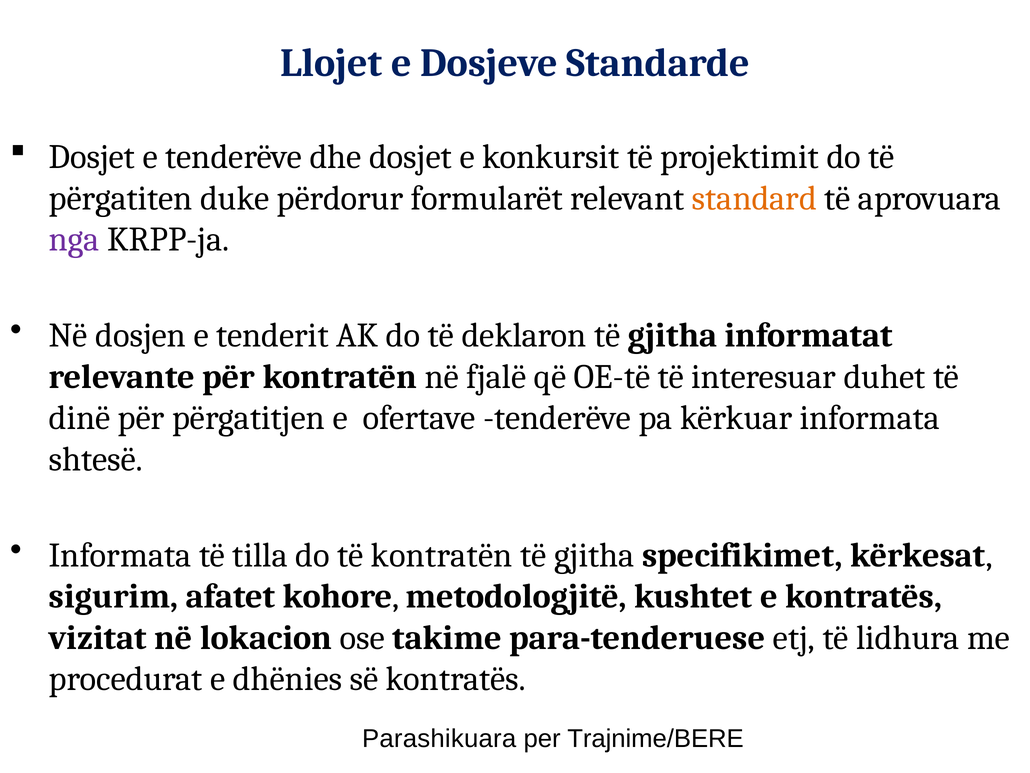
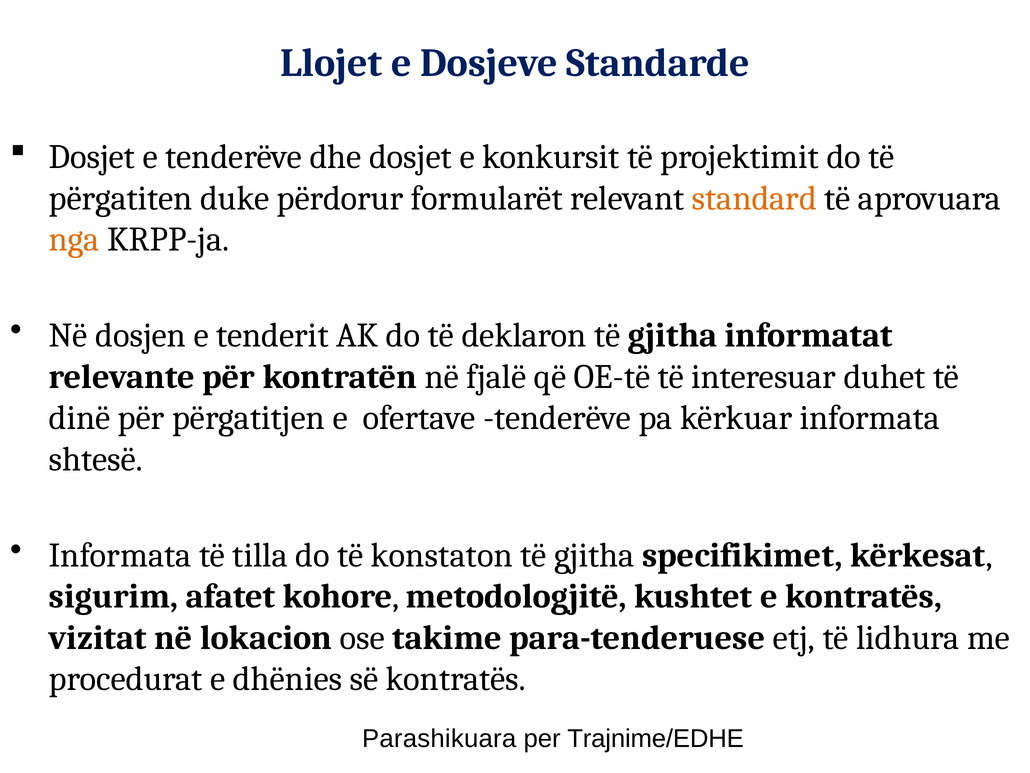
nga colour: purple -> orange (74, 239)
të kontratën: kontratën -> konstaton (442, 555)
Trajnime/BERE: Trajnime/BERE -> Trajnime/EDHE (656, 738)
